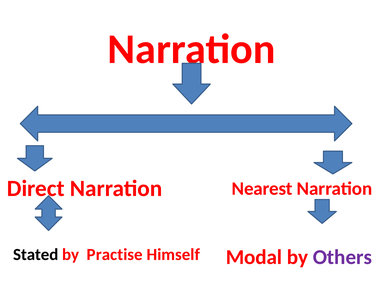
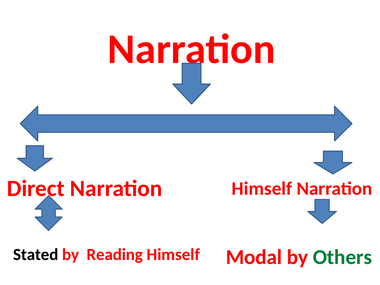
Narration Nearest: Nearest -> Himself (262, 189)
Practise: Practise -> Reading (115, 255)
Others colour: purple -> green (342, 257)
